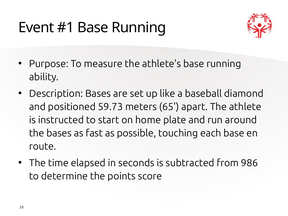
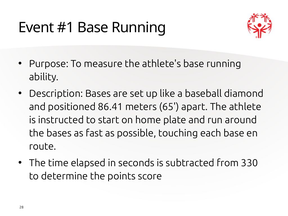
59.73: 59.73 -> 86.41 (110, 107)
986: 986 -> 330 (249, 163)
